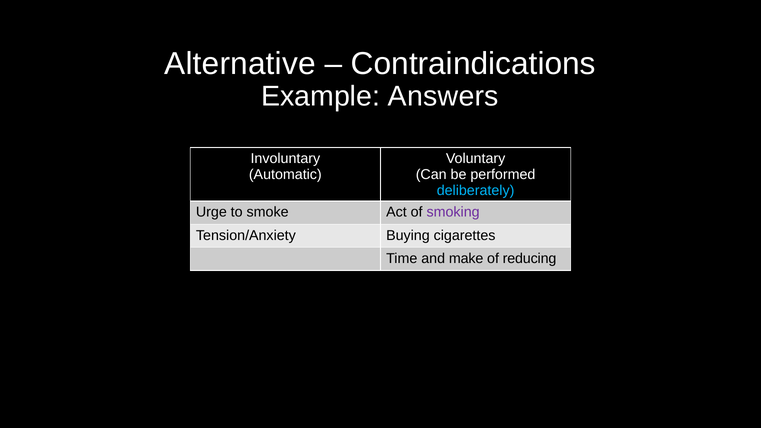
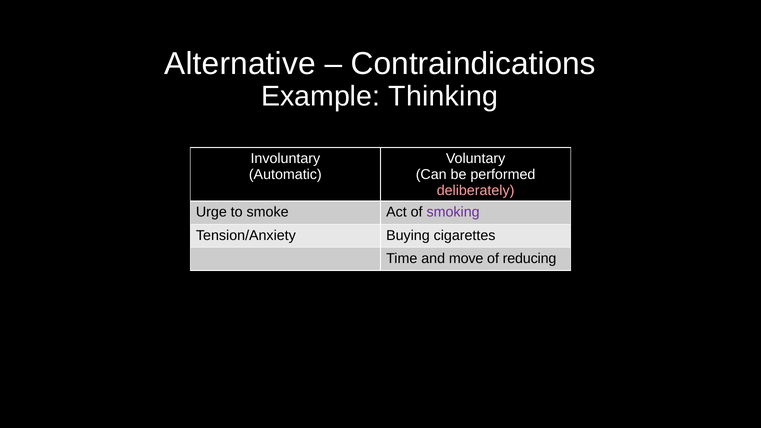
Answers: Answers -> Thinking (443, 96)
deliberately colour: light blue -> pink (476, 190)
make: make -> move (466, 258)
